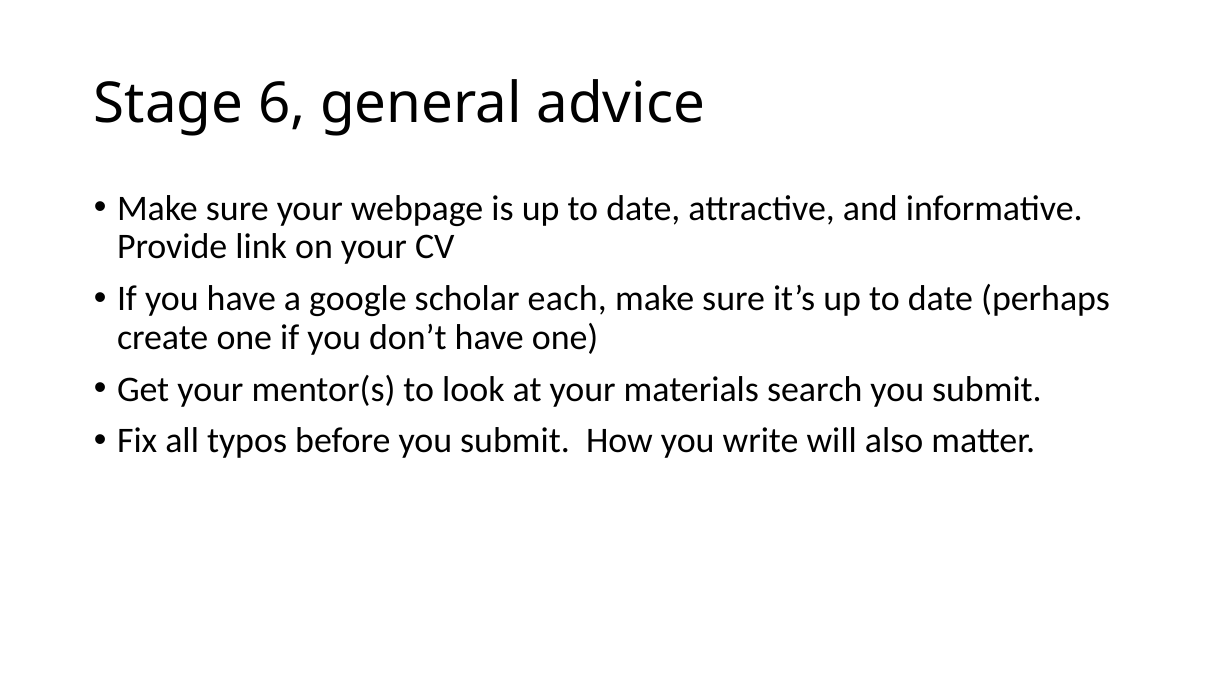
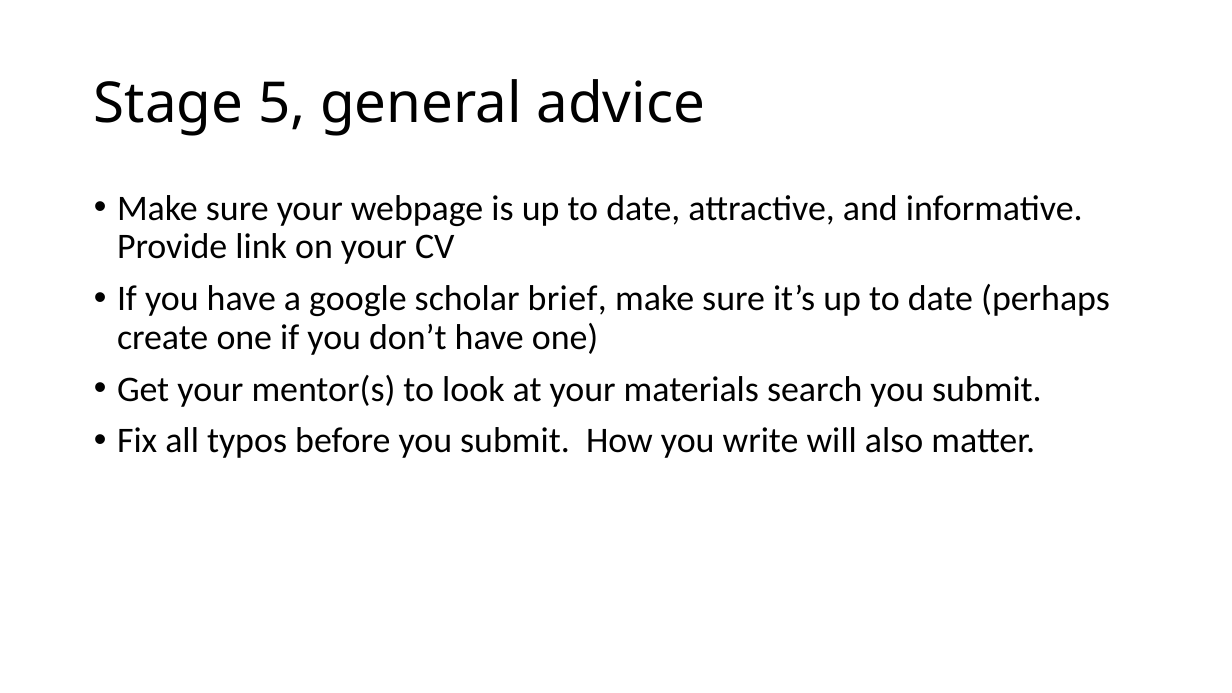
6: 6 -> 5 (282, 103)
each: each -> brief (567, 299)
